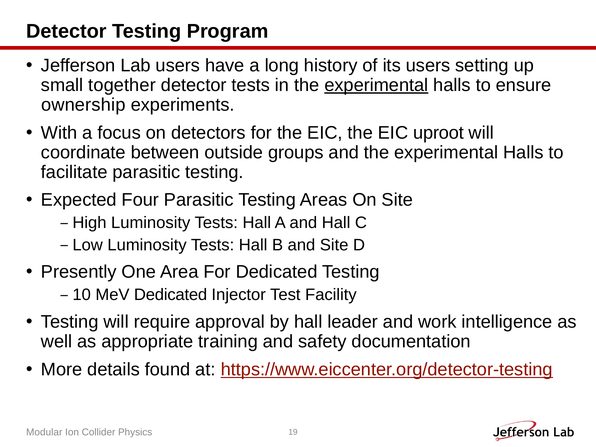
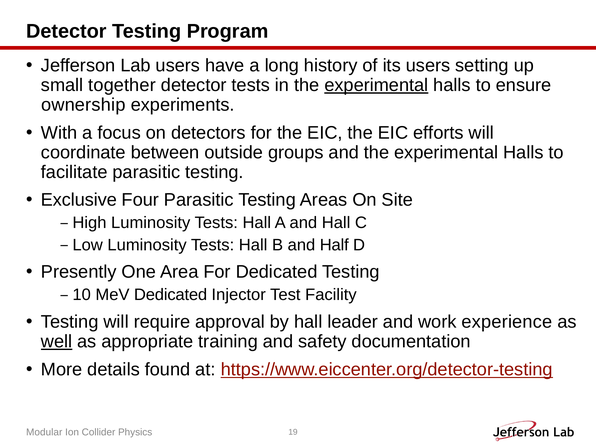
uproot: uproot -> efforts (438, 133)
Expected: Expected -> Exclusive (79, 200)
and Site: Site -> Half (334, 245)
intelligence: intelligence -> experience (507, 322)
well underline: none -> present (57, 342)
